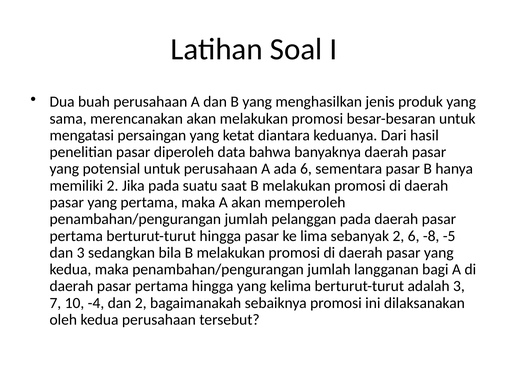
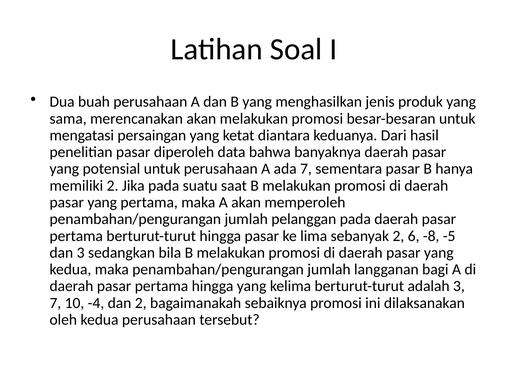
ada 6: 6 -> 7 (306, 169)
